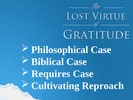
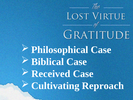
Requires: Requires -> Received (51, 74)
